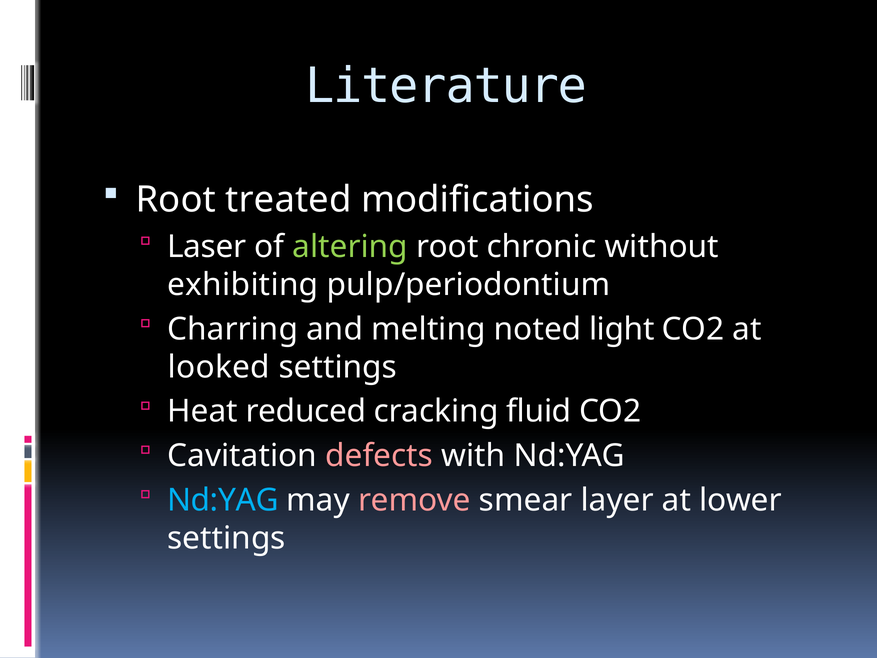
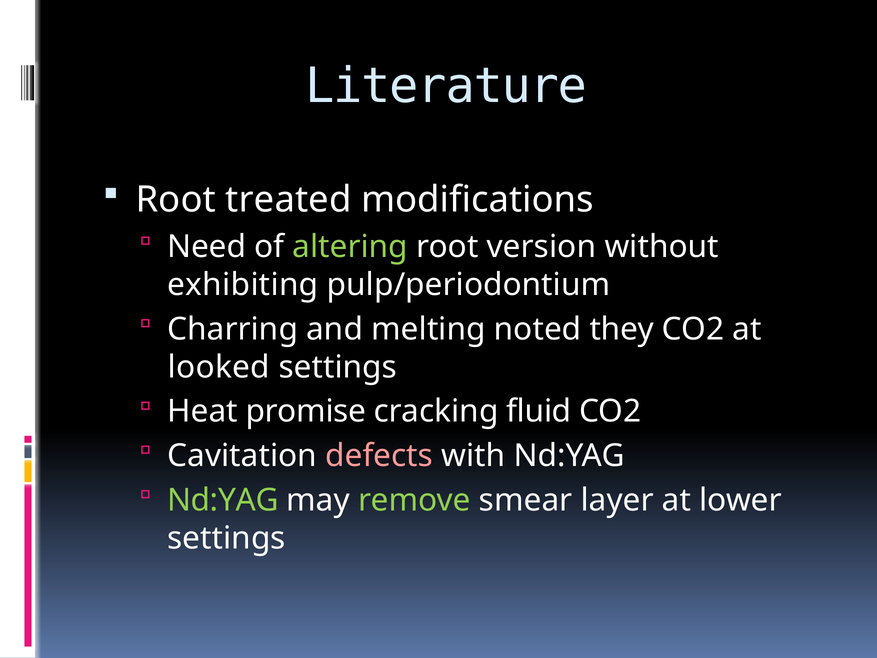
Laser: Laser -> Need (207, 247)
chronic: chronic -> version (541, 247)
light: light -> they (622, 329)
reduced: reduced -> promise (306, 411)
Nd:YAG colour: light blue -> light green (223, 500)
remove colour: pink -> light green (414, 500)
